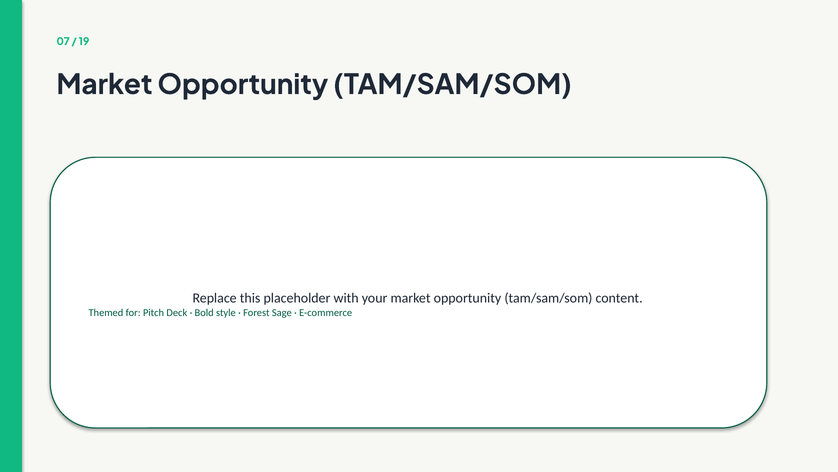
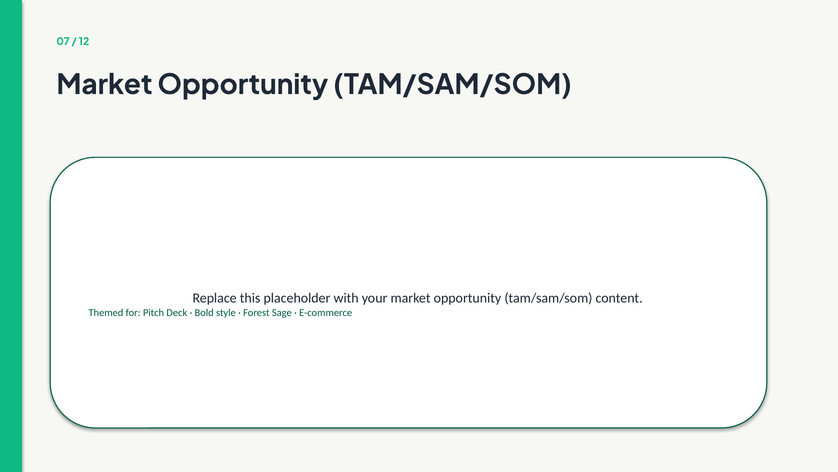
19: 19 -> 12 (84, 42)
